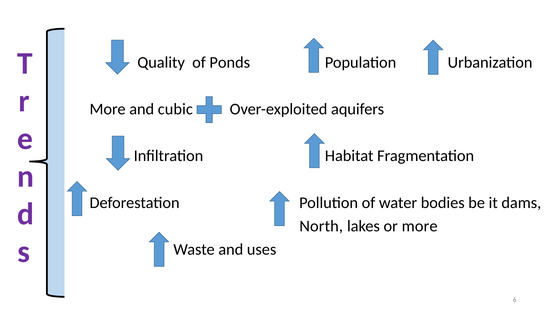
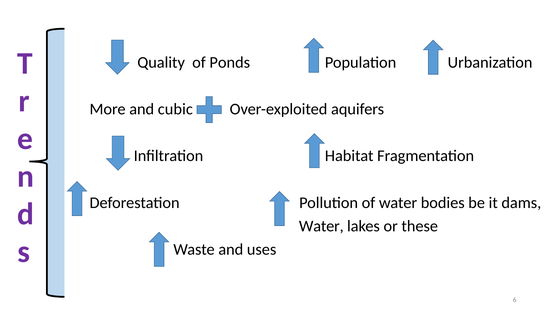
North: North -> Water (321, 226)
or more: more -> these (420, 226)
